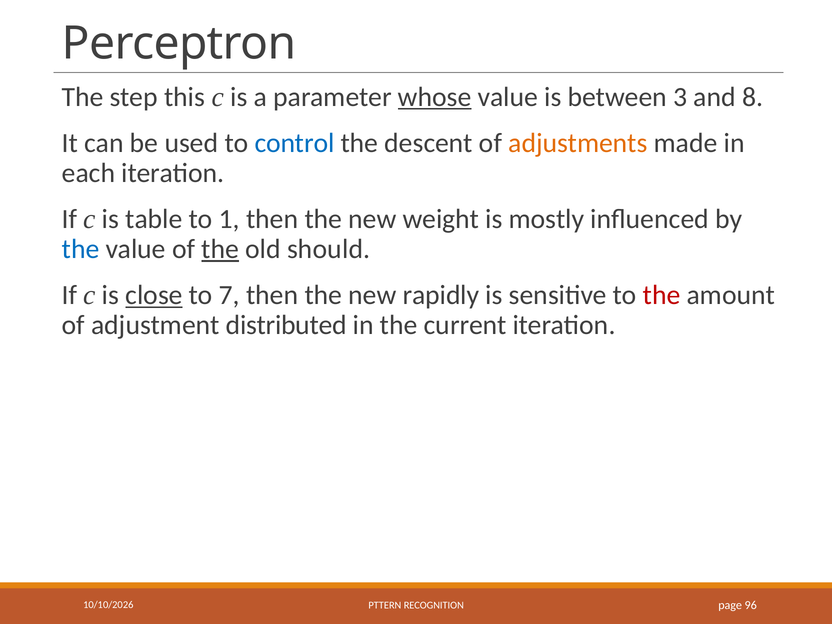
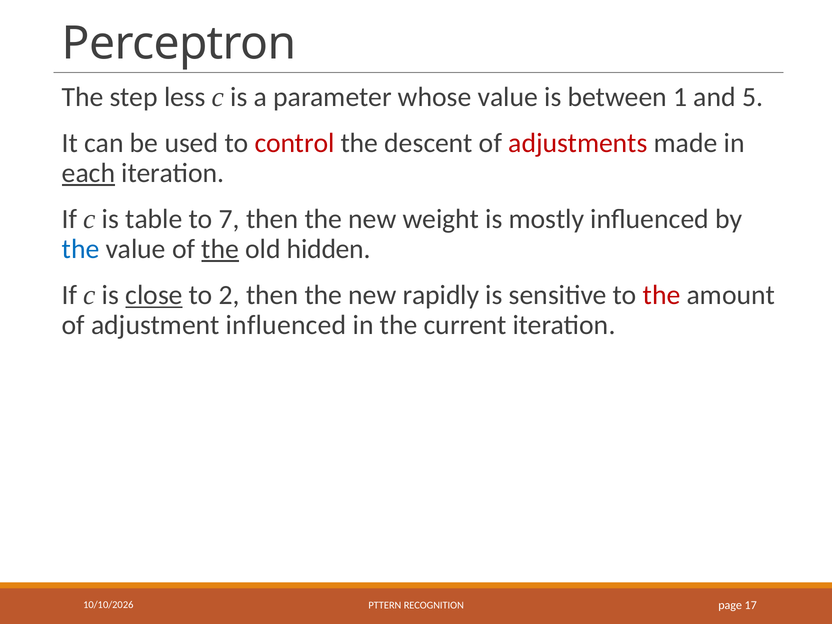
this: this -> less (185, 97)
whose underline: present -> none (435, 97)
3: 3 -> 1 (680, 97)
8: 8 -> 5 (753, 97)
control colour: blue -> red (294, 143)
adjustments colour: orange -> red (578, 143)
each underline: none -> present (88, 173)
1: 1 -> 7 (229, 219)
should: should -> hidden (329, 249)
7: 7 -> 2 (229, 295)
adjustment distributed: distributed -> influenced (286, 325)
96: 96 -> 17 (751, 605)
